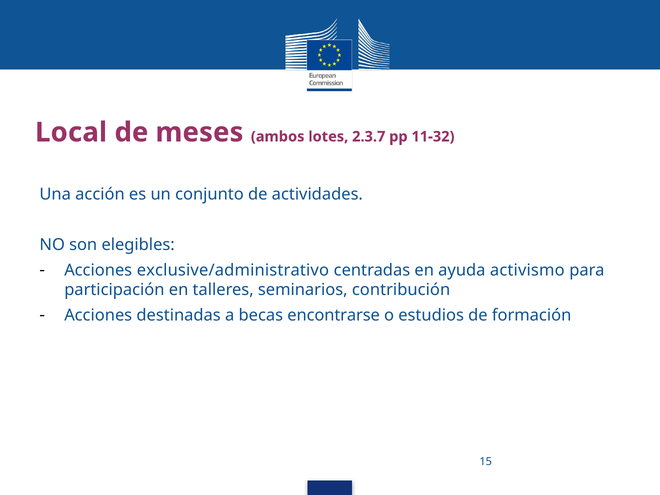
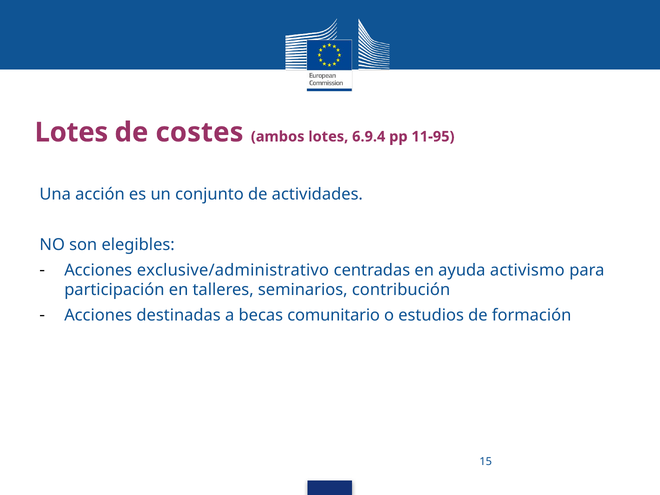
Local: Local -> Lotes (71, 132)
meses: meses -> costes (199, 132)
2.3.7: 2.3.7 -> 6.9.4 (369, 137)
11-32: 11-32 -> 11-95 (433, 137)
encontrarse: encontrarse -> comunitario (334, 315)
